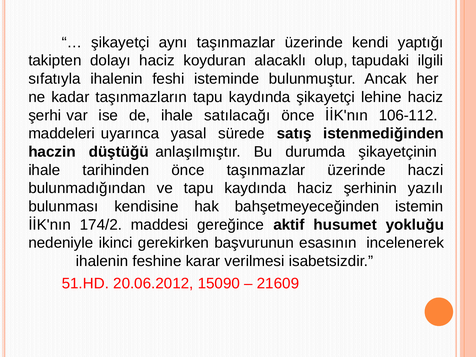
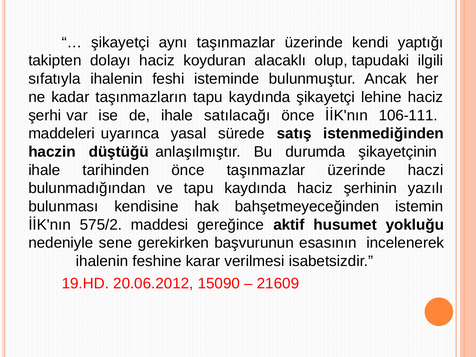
106-112: 106-112 -> 106-111 (408, 115)
174/2: 174/2 -> 575/2 (101, 225)
ikinci: ikinci -> sene (116, 243)
51.HD: 51.HD -> 19.HD (85, 283)
